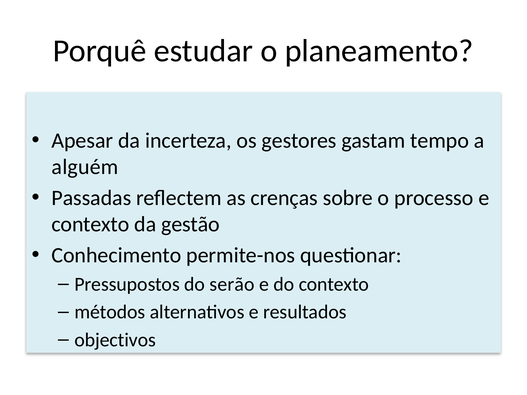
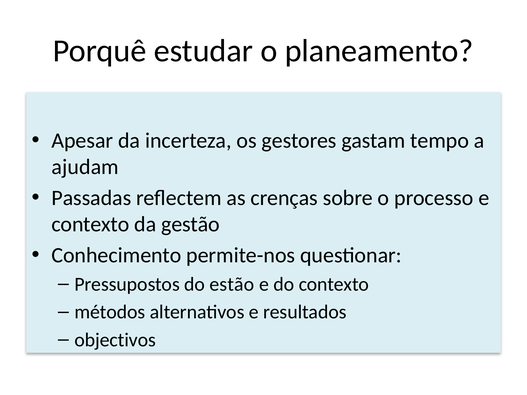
alguém: alguém -> ajudam (85, 167)
serão: serão -> estão (232, 284)
